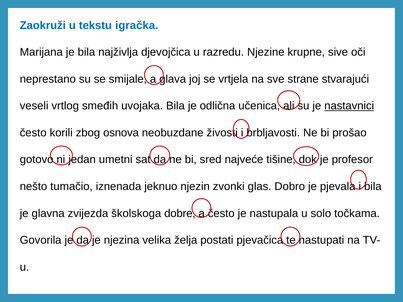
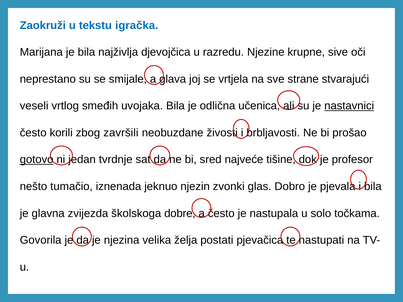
osnova: osnova -> završili (121, 133)
gotovo underline: none -> present (37, 160)
umetni: umetni -> tvrdnje (116, 160)
